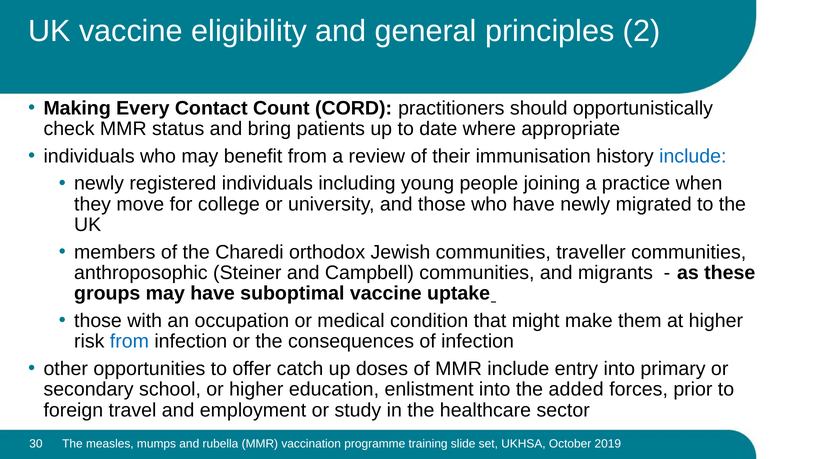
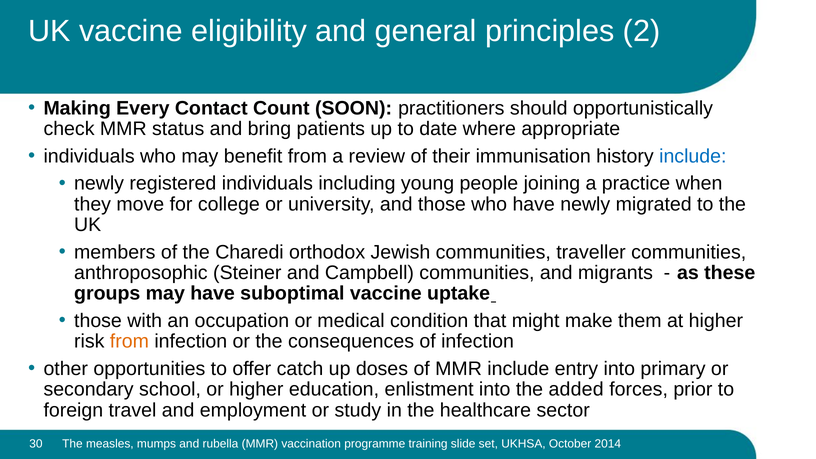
CORD: CORD -> SOON (354, 108)
from colour: blue -> orange (129, 341)
2019: 2019 -> 2014 (608, 444)
